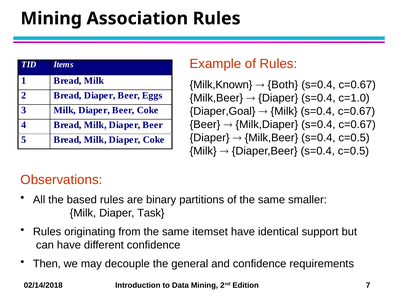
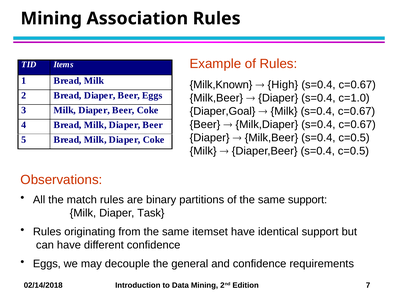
Both: Both -> High (283, 85)
based: based -> match (82, 200)
same smaller: smaller -> support (308, 200)
Then: Then -> Eggs (47, 264)
